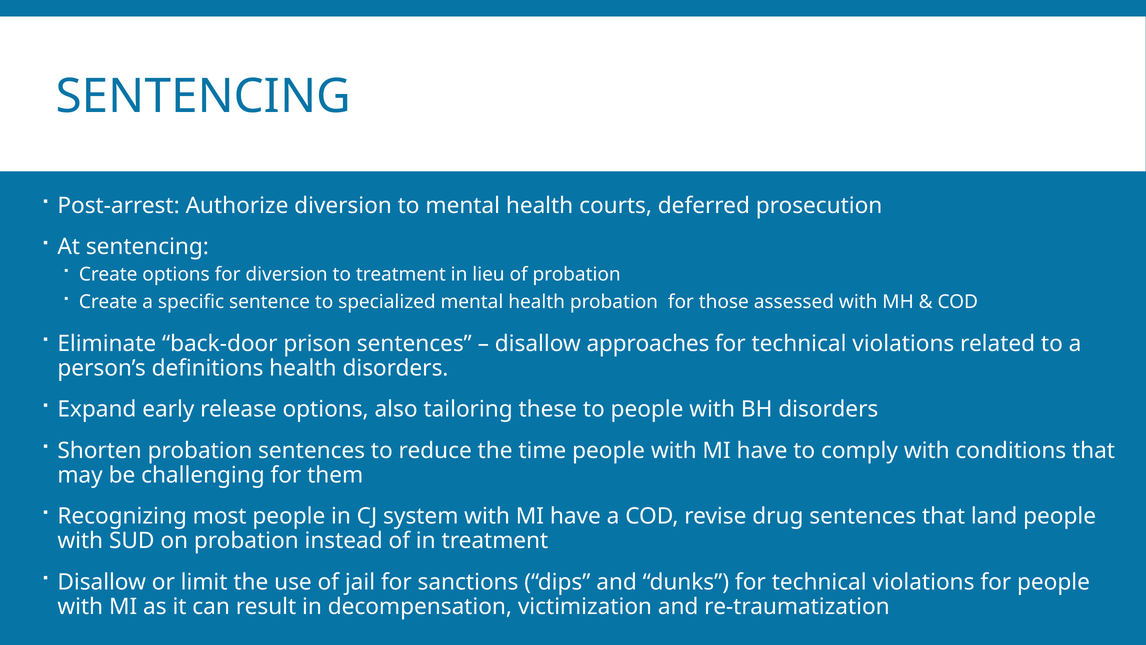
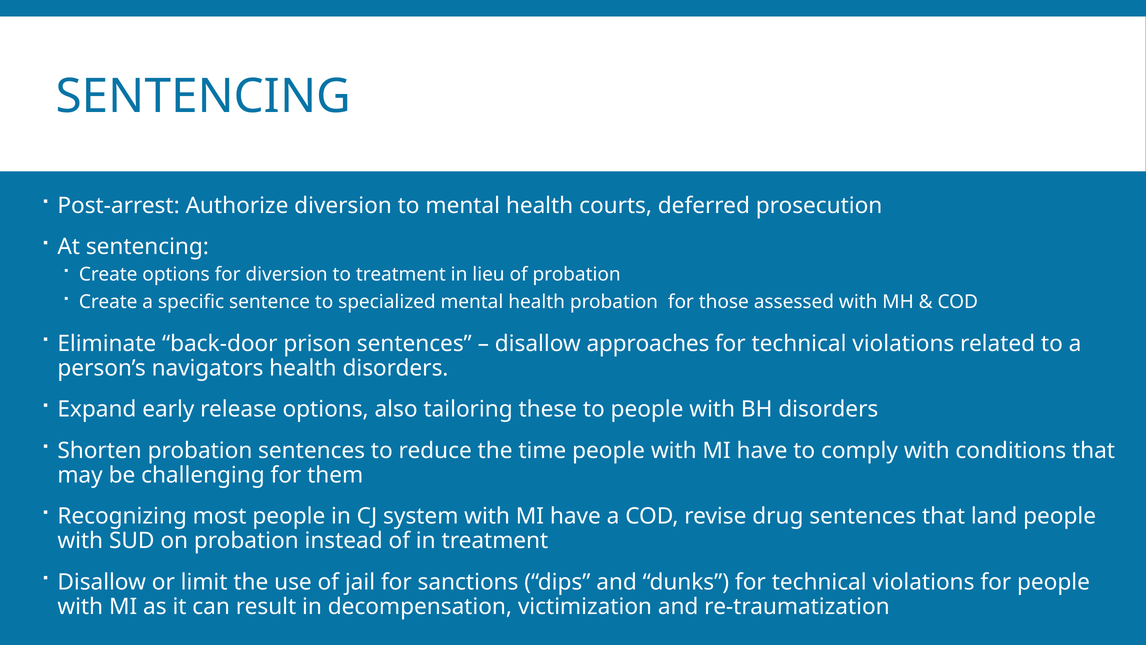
definitions: definitions -> navigators (208, 368)
